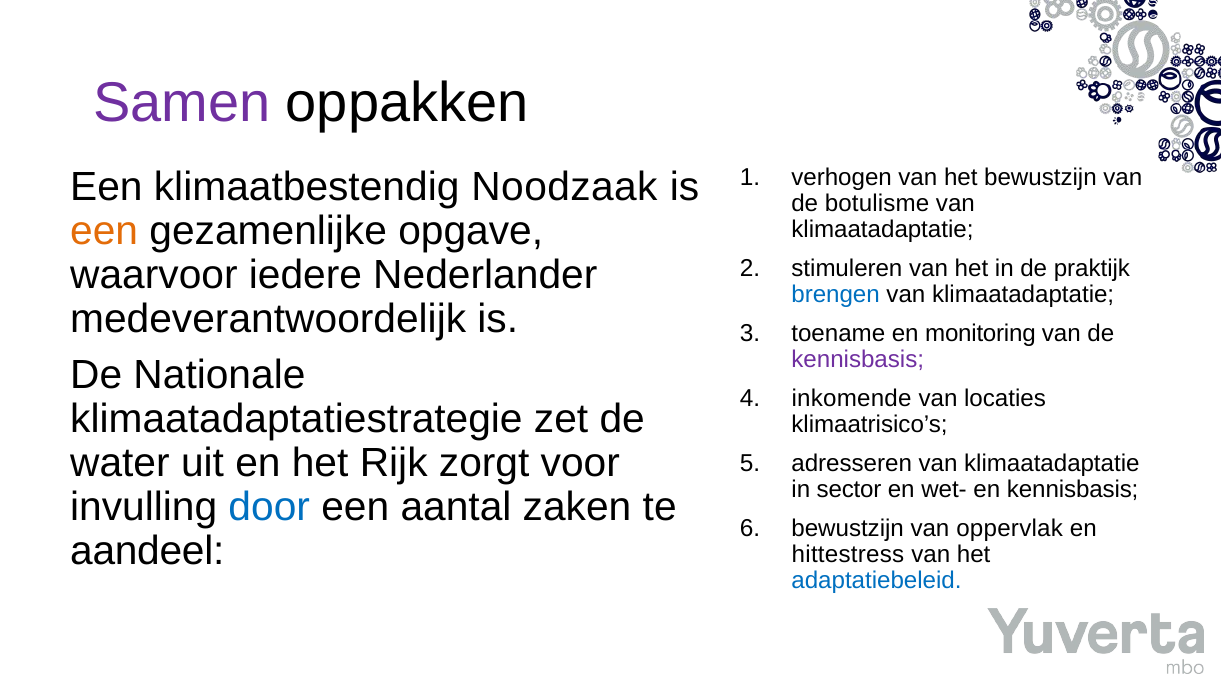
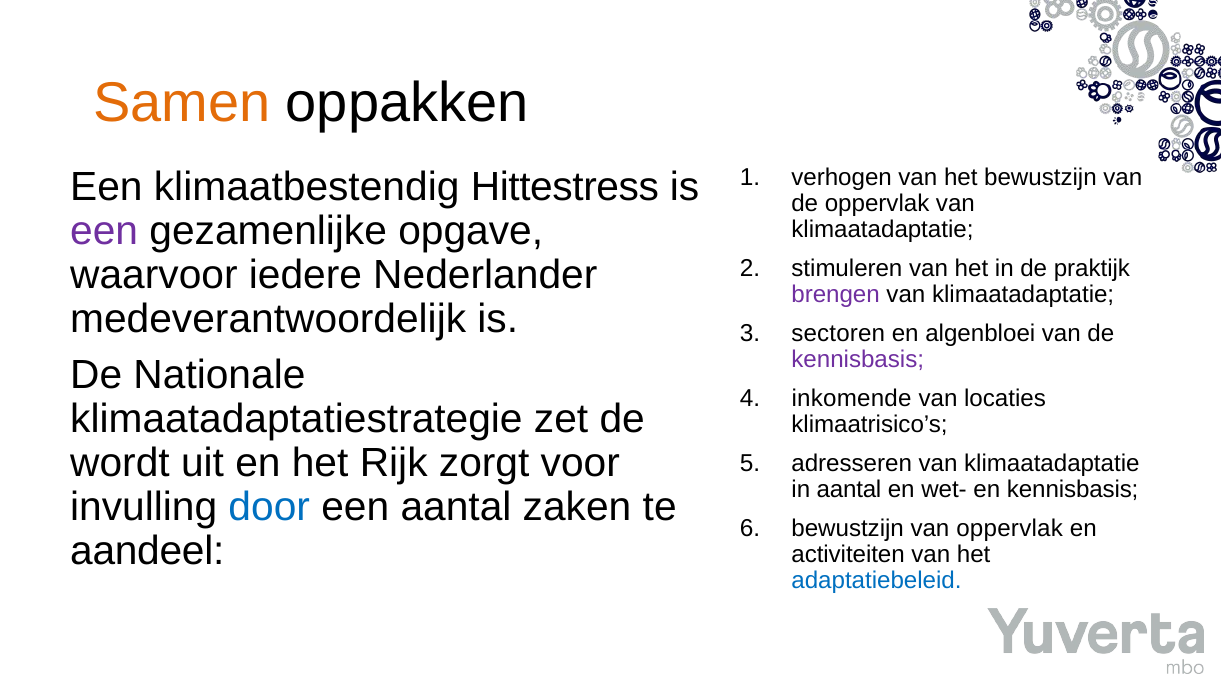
Samen colour: purple -> orange (182, 103)
Noodzaak: Noodzaak -> Hittestress (565, 187)
de botulisme: botulisme -> oppervlak (877, 204)
een colour: orange -> purple (104, 231)
brengen colour: blue -> purple (836, 295)
toename: toename -> sectoren (838, 334)
monitoring: monitoring -> algenbloei (980, 334)
water: water -> wordt (120, 463)
in sector: sector -> aantal (849, 490)
hittestress: hittestress -> activiteiten (848, 555)
